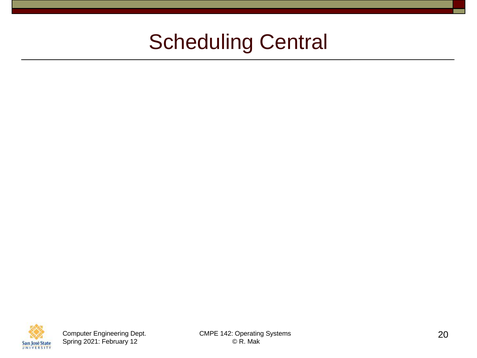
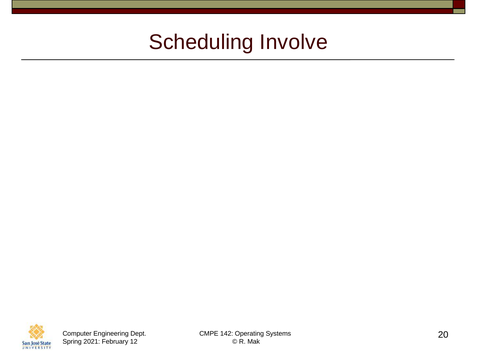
Central: Central -> Involve (294, 42)
